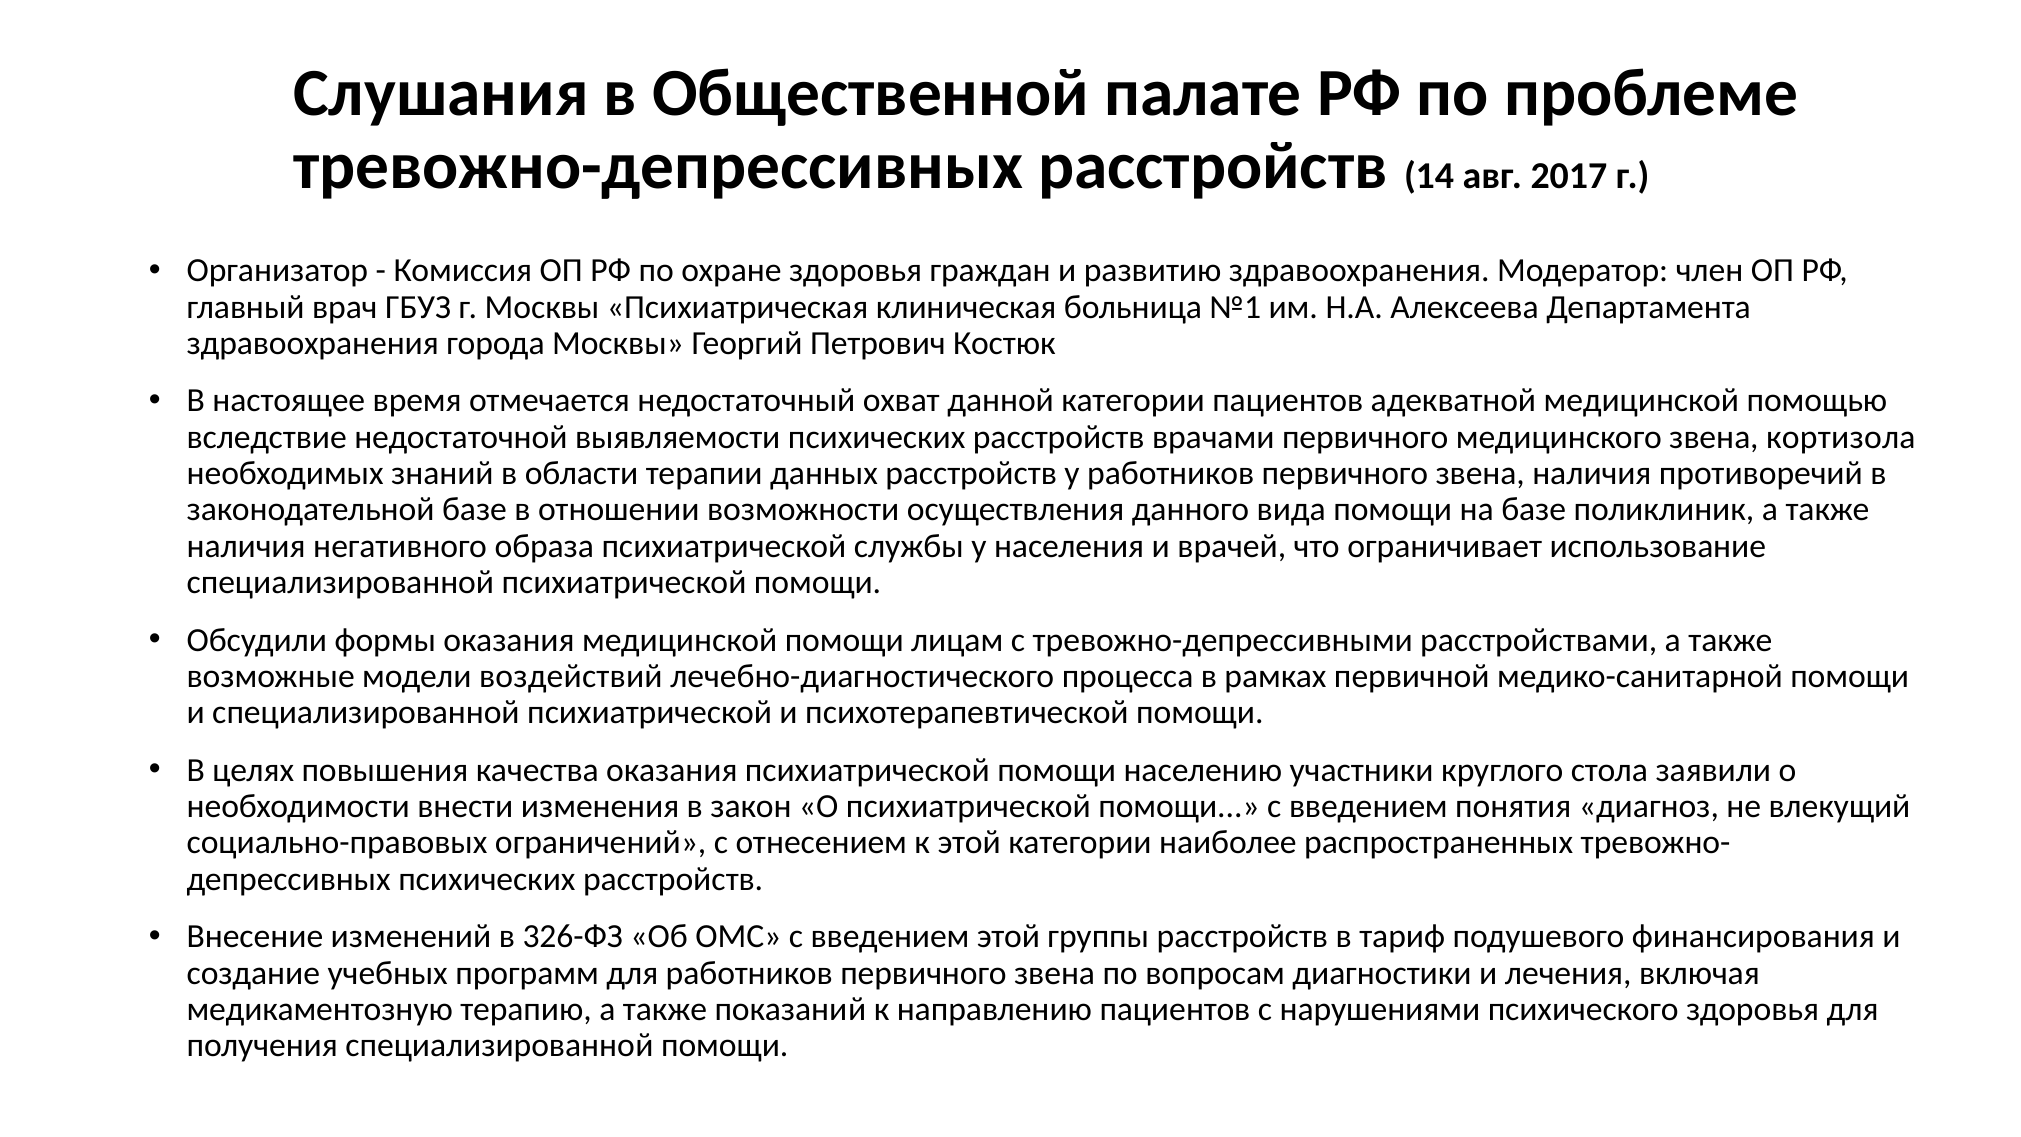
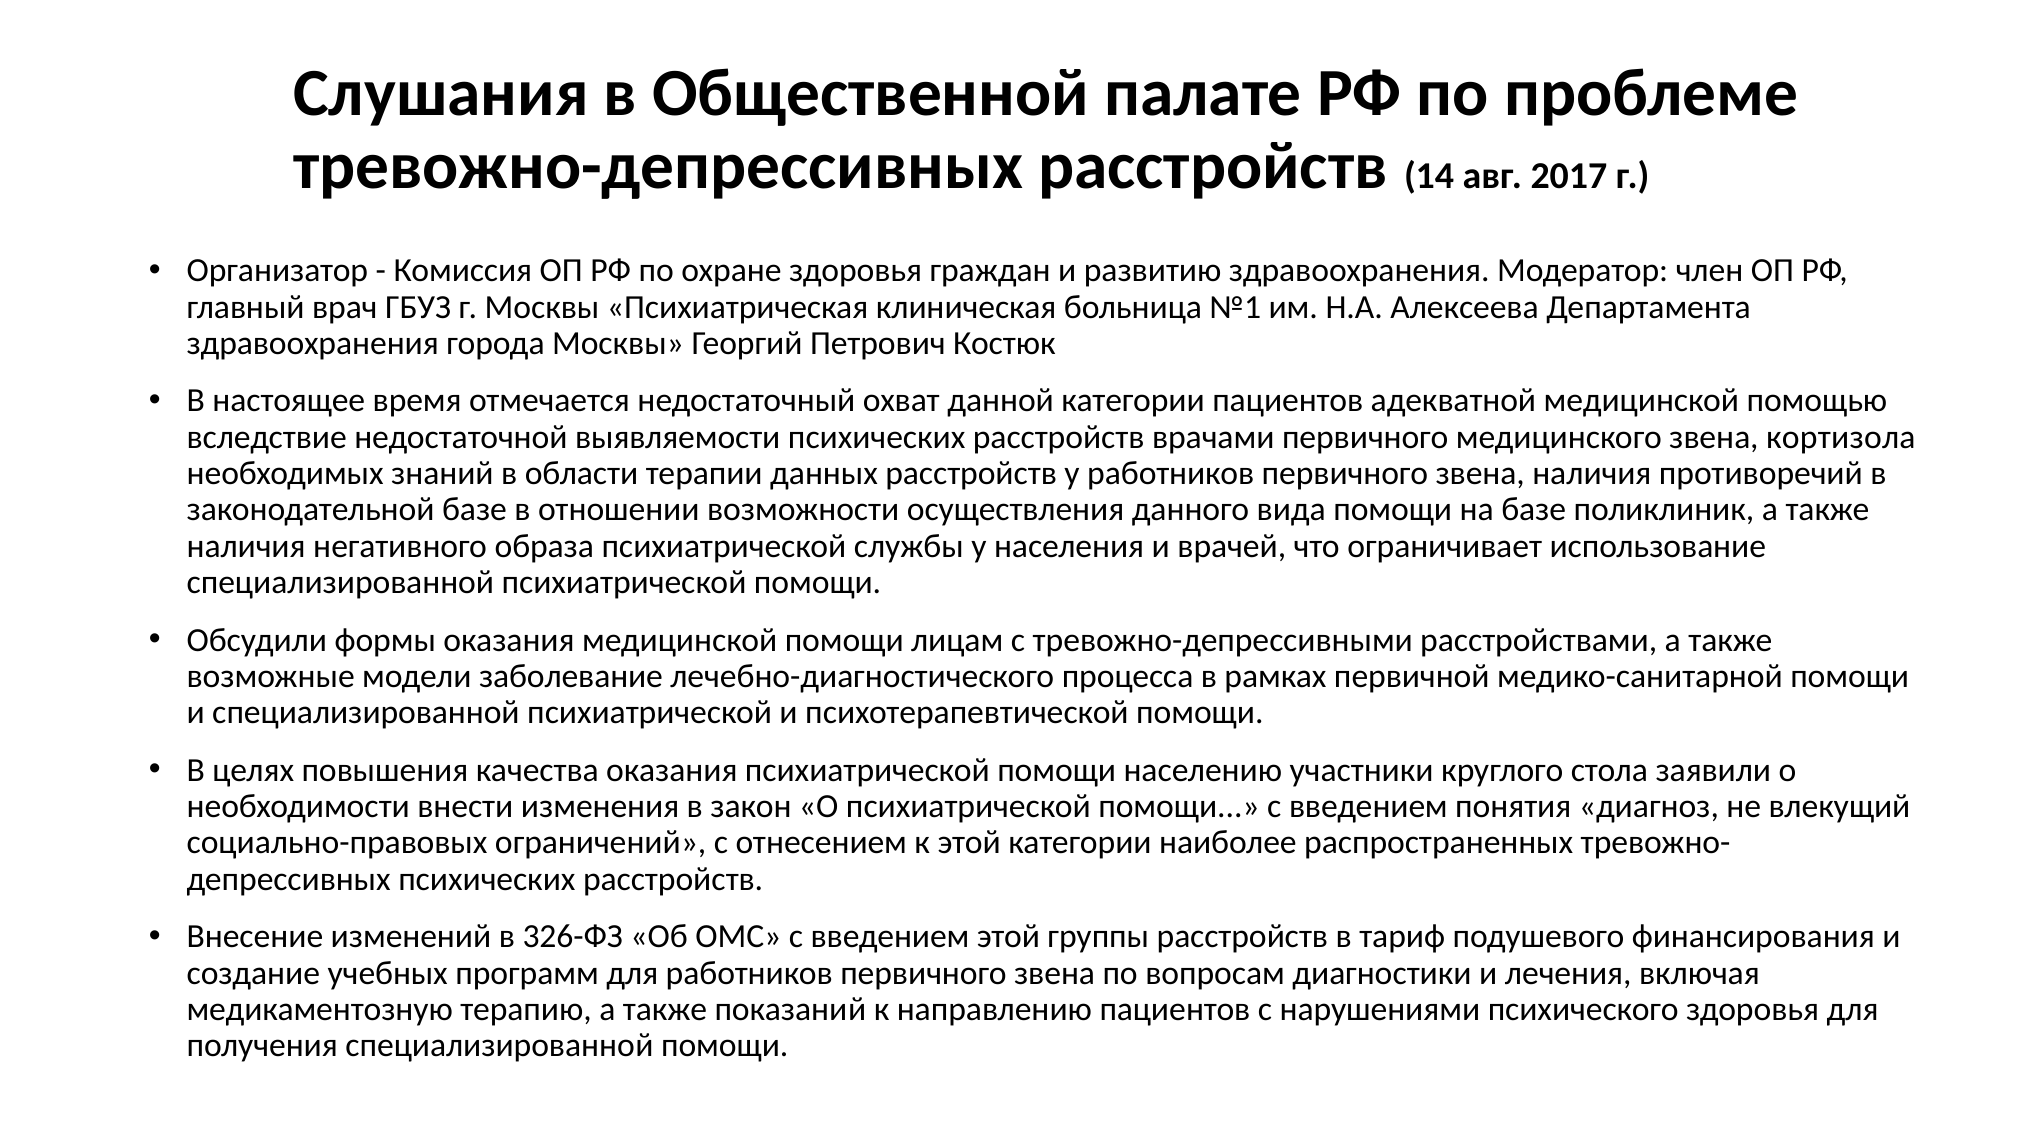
воздействий: воздействий -> заболевание (571, 676)
